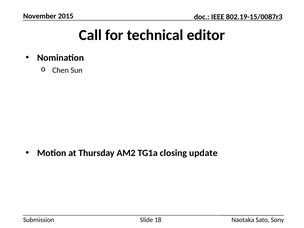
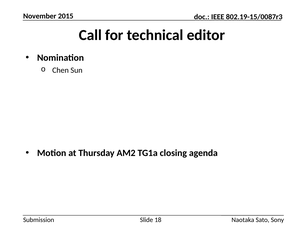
update: update -> agenda (203, 153)
